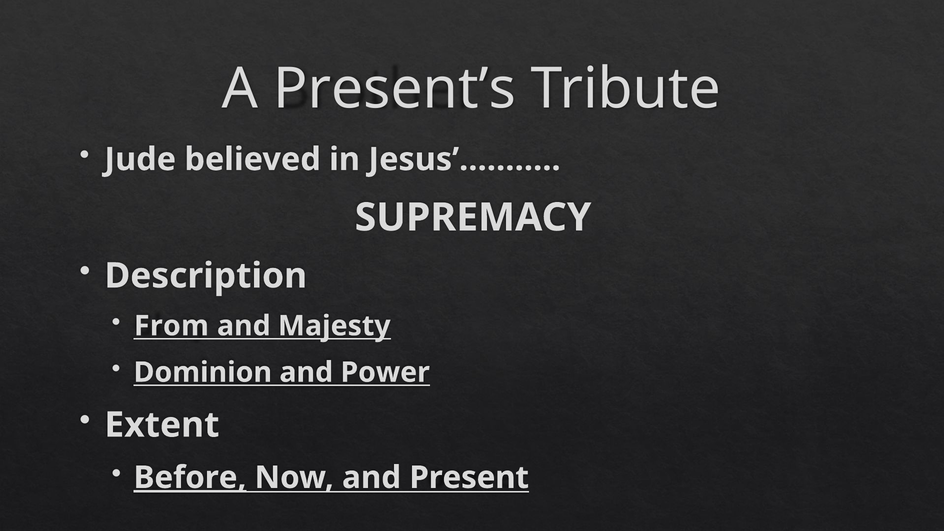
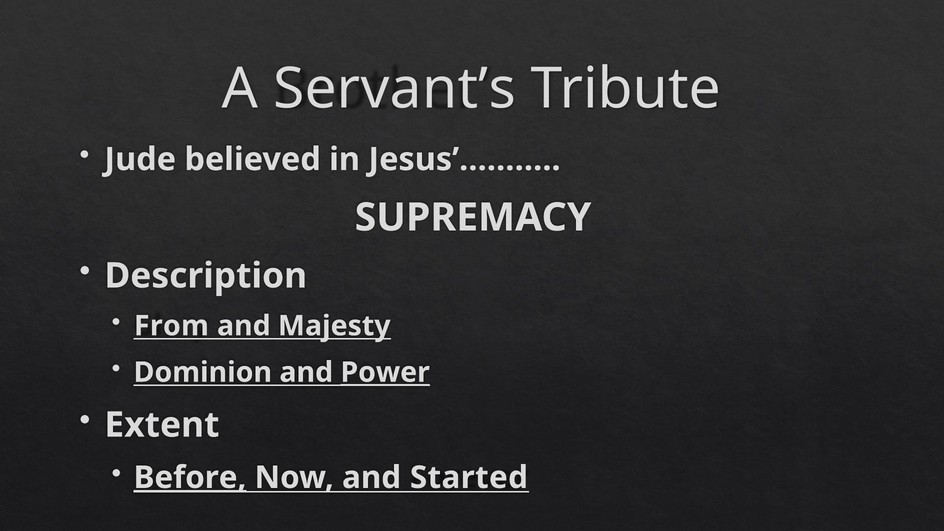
Present’s: Present’s -> Servant’s (394, 89)
Power underline: none -> present (385, 372)
Present: Present -> Started (469, 478)
